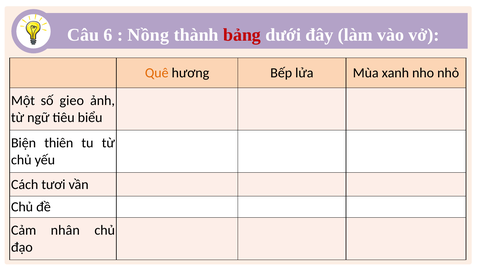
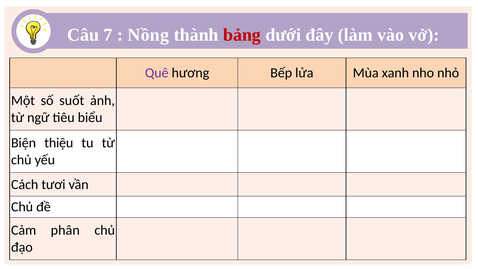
6: 6 -> 7 (108, 35)
Quê colour: orange -> purple (157, 73)
gieo: gieo -> suốt (72, 101)
thiên: thiên -> thiệu (59, 143)
nhân: nhân -> phân (65, 230)
